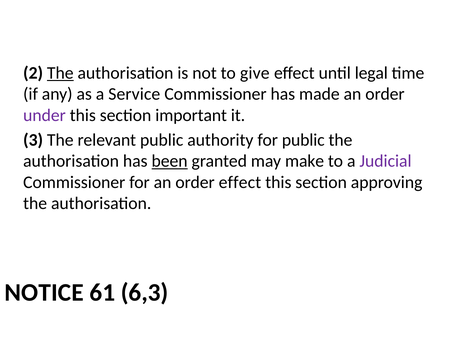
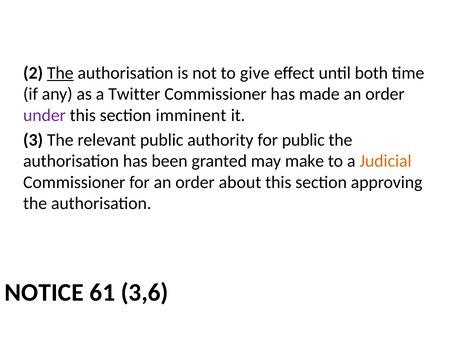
legal: legal -> both (371, 73)
Service: Service -> Twitter (134, 94)
important: important -> imminent (191, 115)
been underline: present -> none (170, 161)
Judicial colour: purple -> orange (385, 161)
order effect: effect -> about (240, 182)
6,3: 6,3 -> 3,6 (145, 292)
